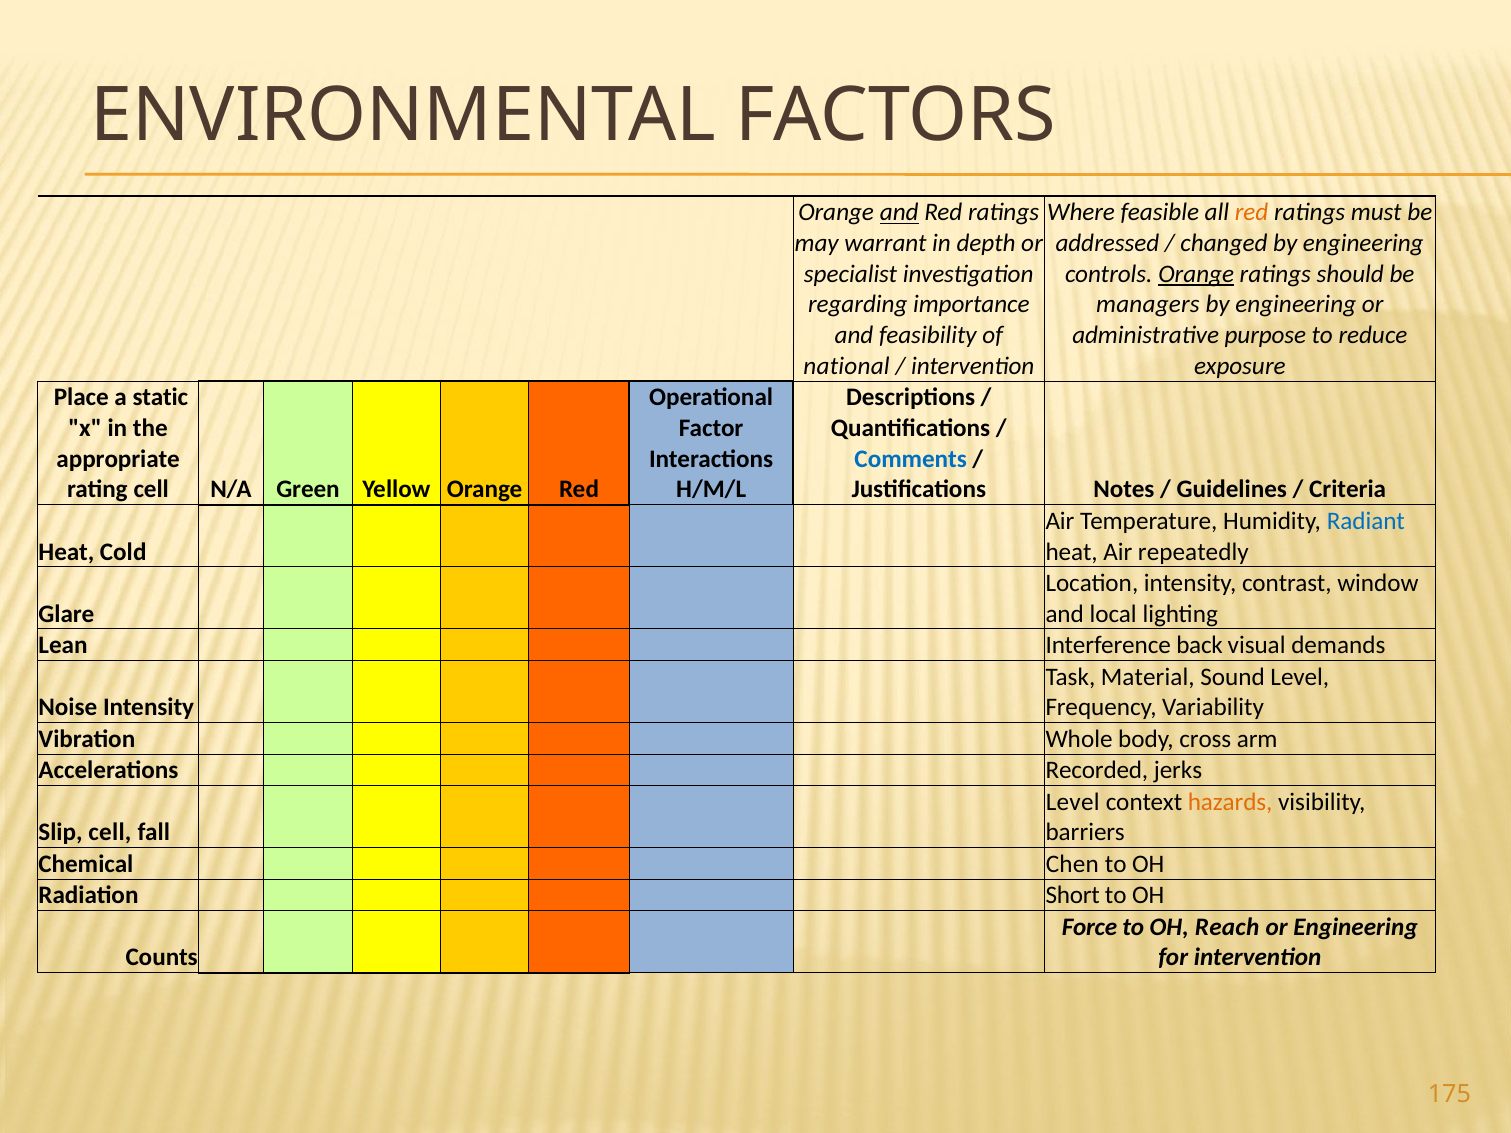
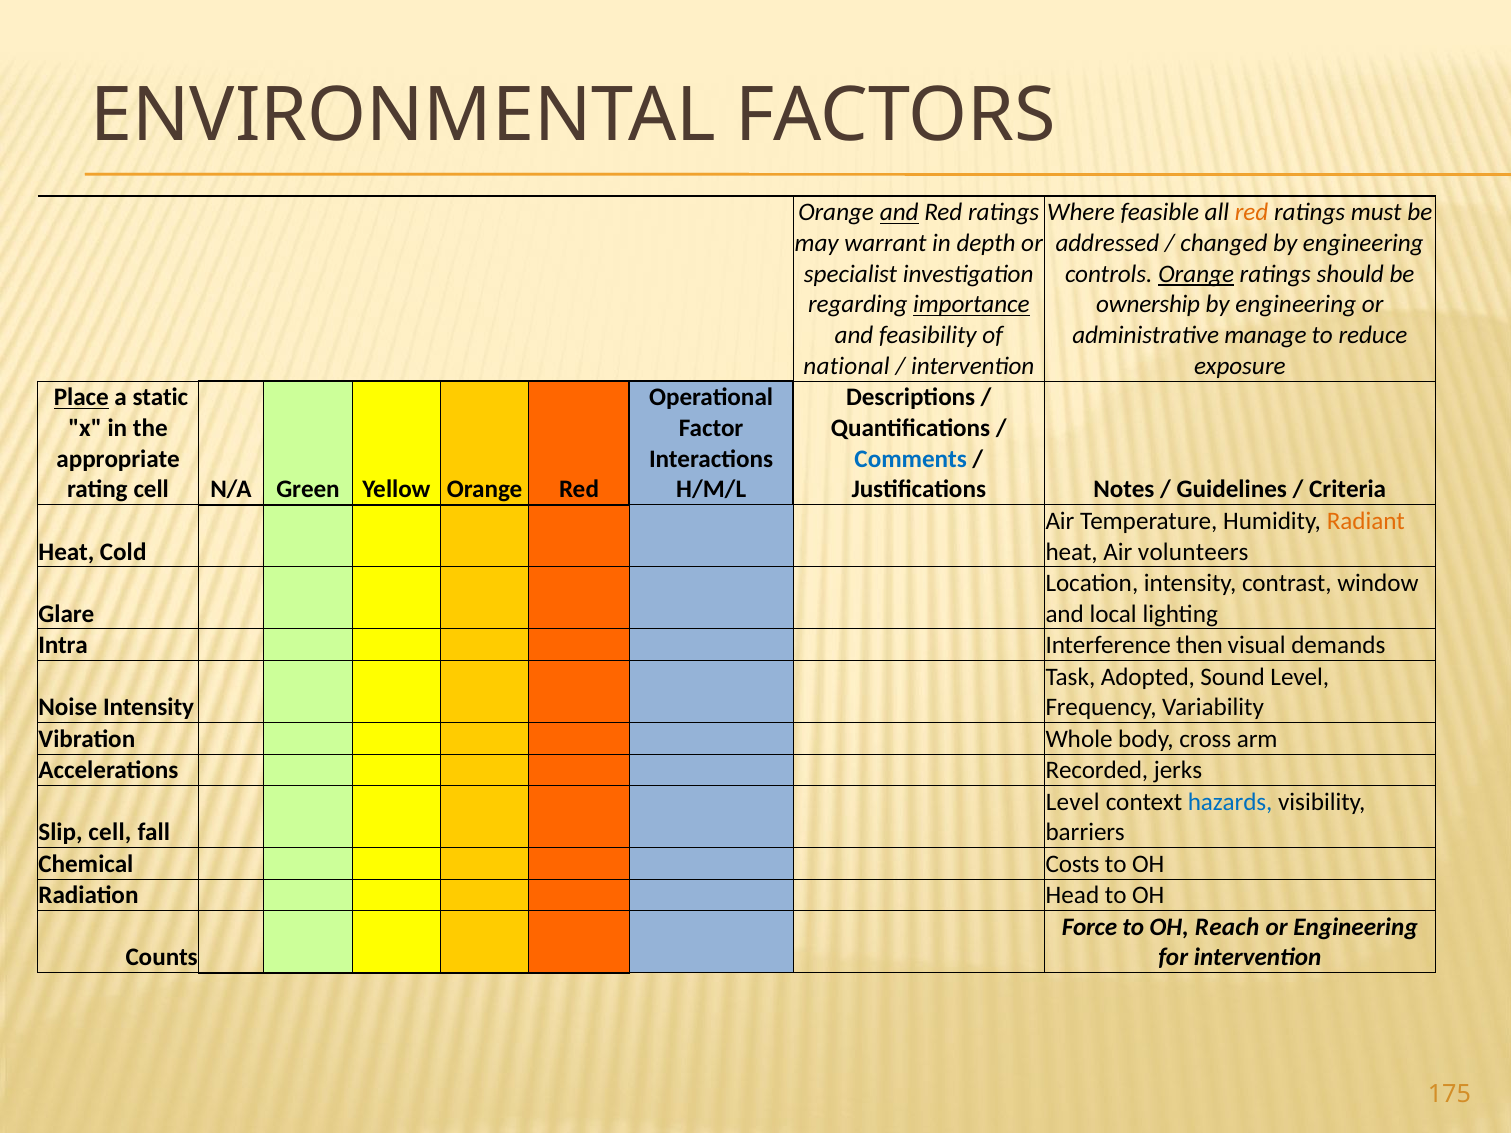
importance underline: none -> present (971, 305)
managers: managers -> ownership (1148, 305)
purpose: purpose -> manage (1265, 335)
Place underline: none -> present (81, 398)
Radiant colour: blue -> orange (1366, 521)
repeatedly: repeatedly -> volunteers (1193, 552)
Lean: Lean -> Intra (63, 645)
back: back -> then (1200, 645)
Material: Material -> Adopted (1148, 677)
hazards colour: orange -> blue (1230, 802)
Chen: Chen -> Costs (1073, 864)
Short: Short -> Head (1072, 896)
